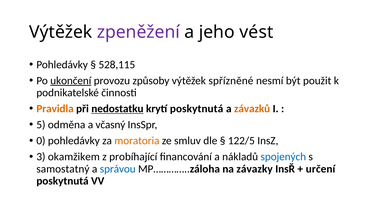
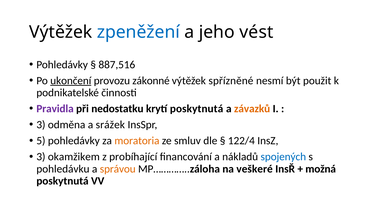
zpeněžení colour: purple -> blue (138, 32)
528,115: 528,115 -> 887,516 (117, 65)
způsoby: způsoby -> zákonné (151, 81)
Pravidla colour: orange -> purple (55, 109)
nedostatku underline: present -> none (117, 109)
5: 5 -> 3 (41, 125)
včasný: včasný -> srážek (110, 125)
0: 0 -> 5 (41, 141)
122/5: 122/5 -> 122/4 (241, 141)
samostatný: samostatný -> pohledávku (63, 169)
správou colour: blue -> orange (118, 169)
závazky: závazky -> veškeré (255, 169)
určení: určení -> možná (321, 169)
